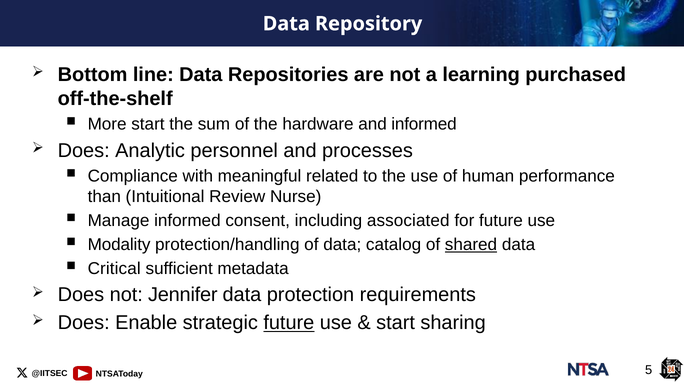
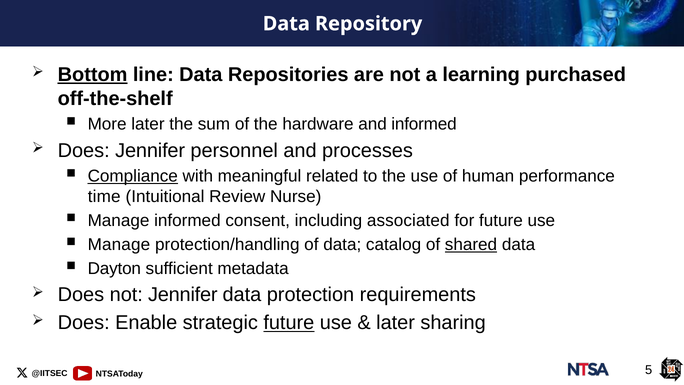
Bottom underline: none -> present (93, 75)
More start: start -> later (148, 124)
Does Analytic: Analytic -> Jennifer (150, 151)
Compliance underline: none -> present (133, 176)
than: than -> time (104, 196)
Modality: Modality -> Manage (119, 244)
Critical: Critical -> Dayton (114, 268)
start: start -> later (396, 323)
